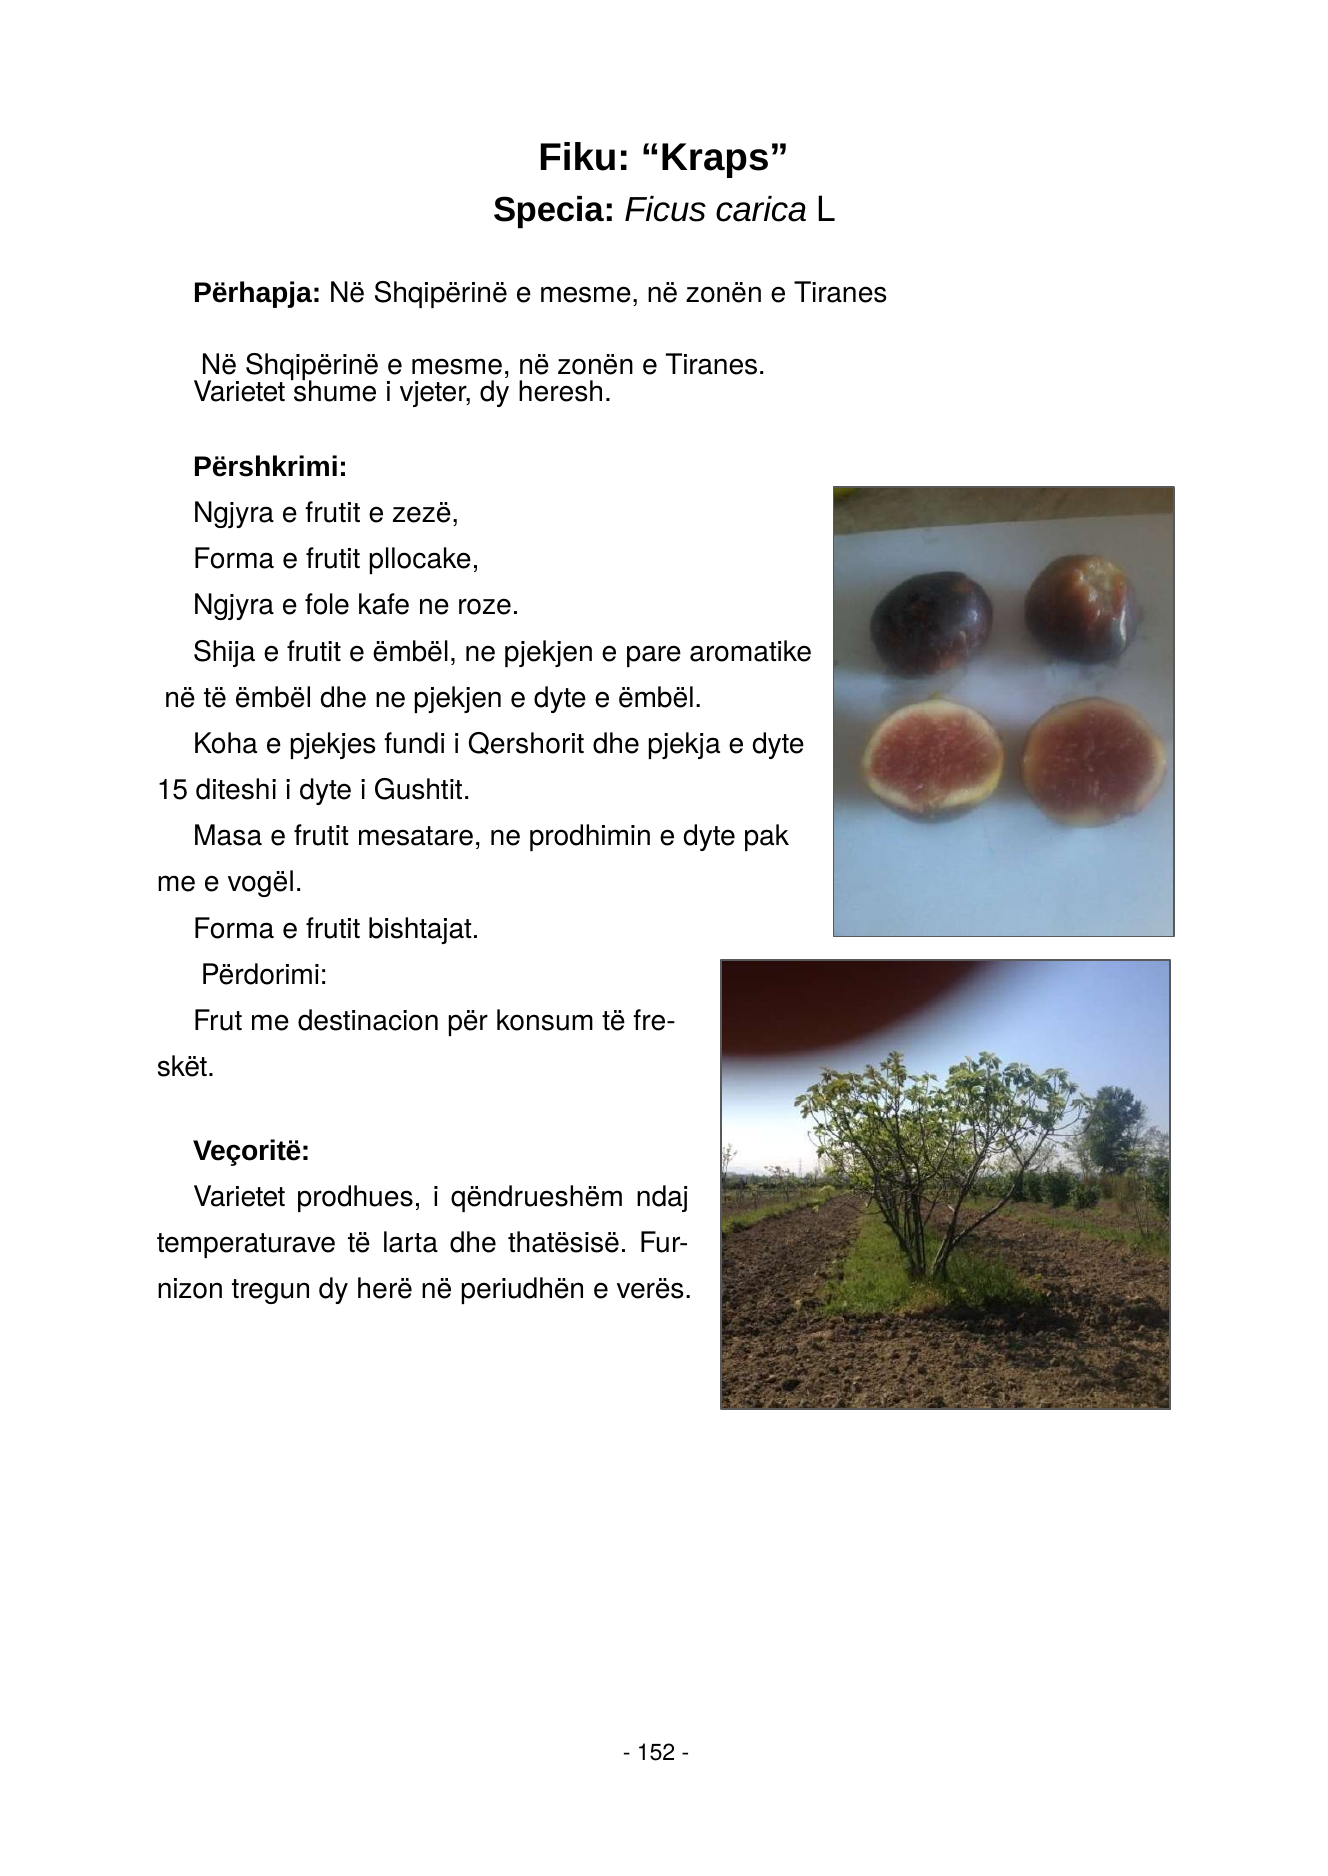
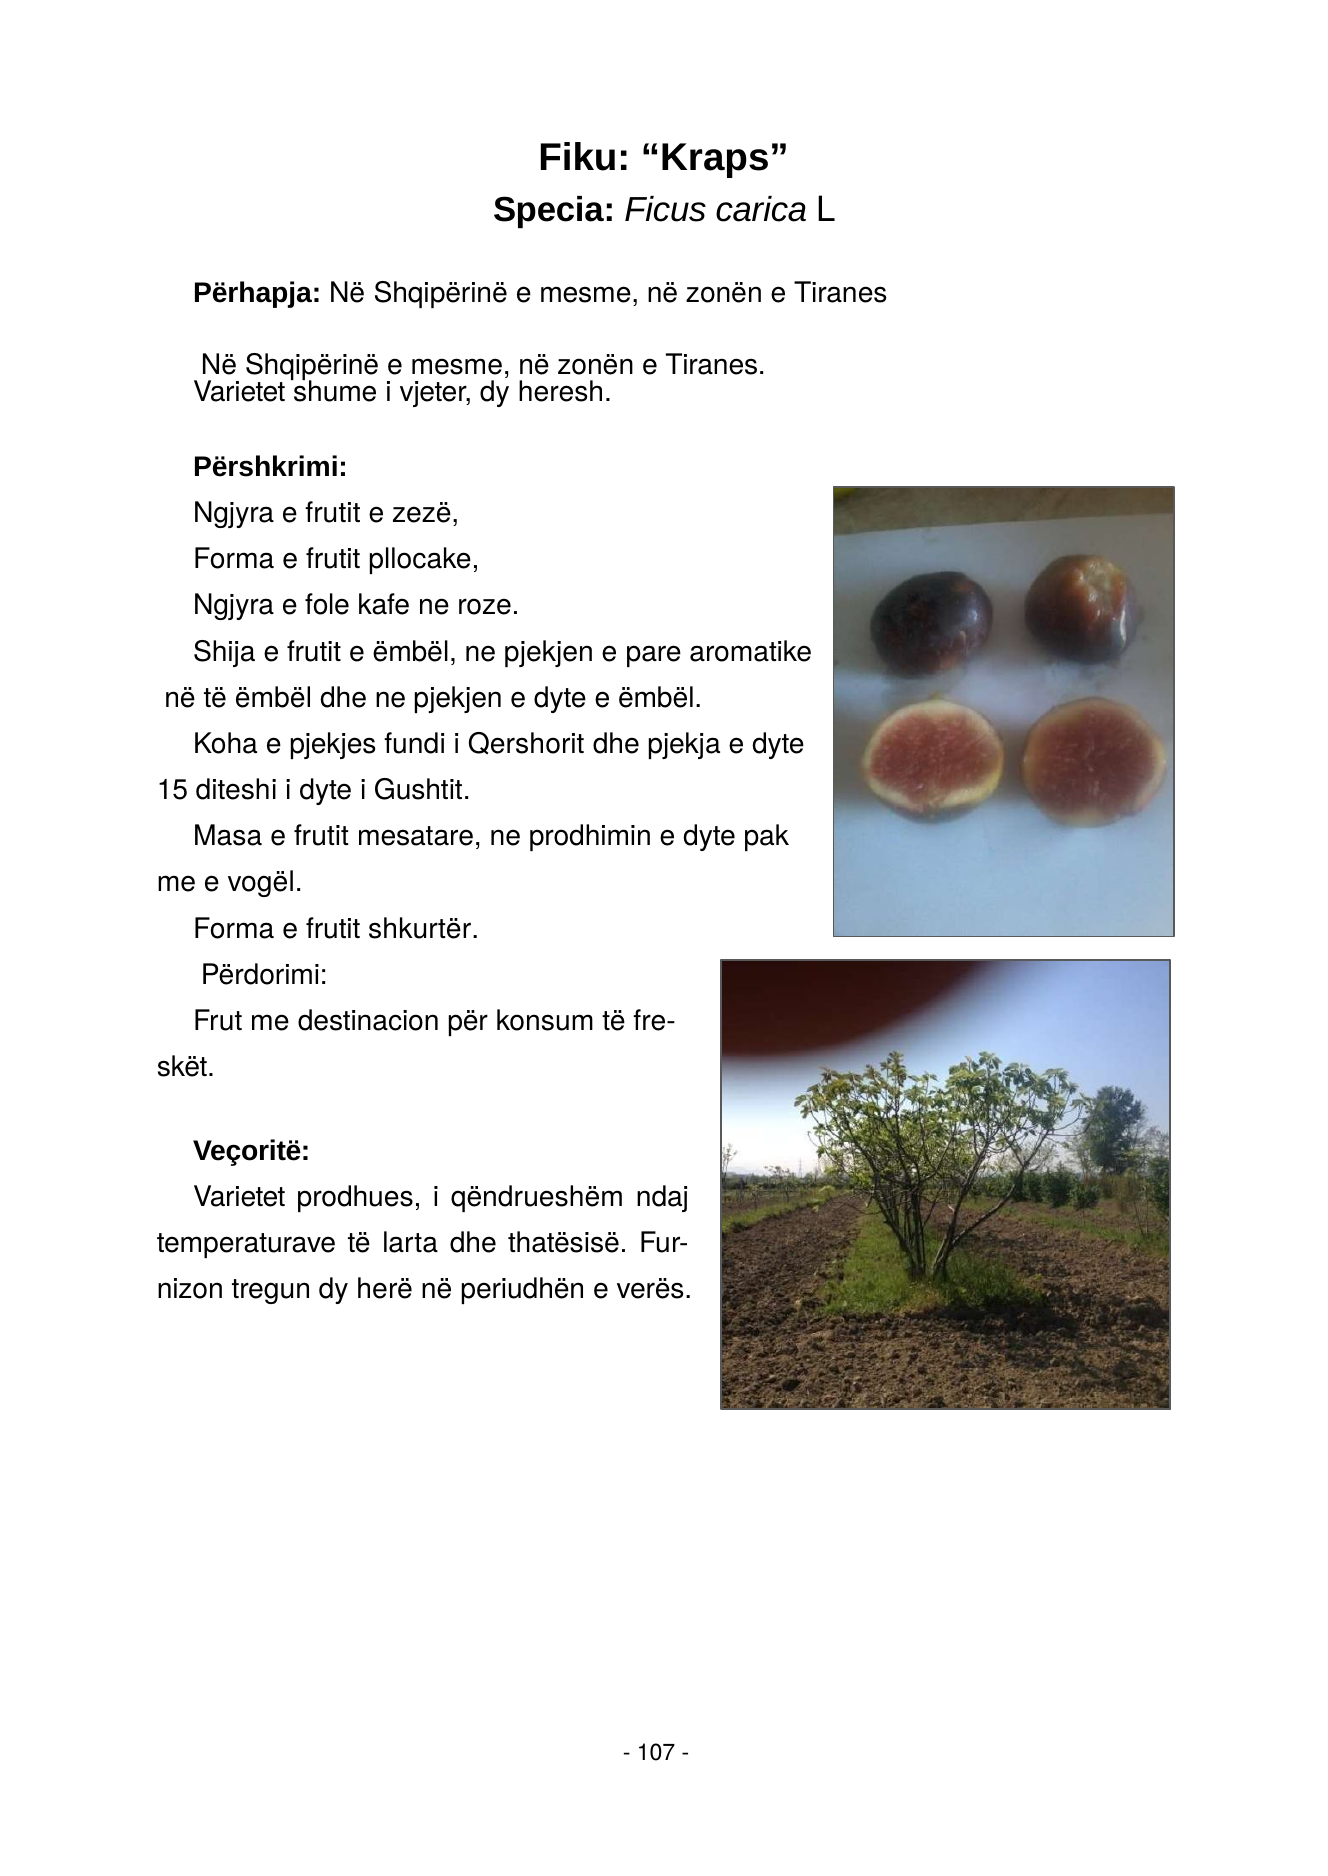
bishtajat: bishtajat -> shkurtër (424, 929)
152: 152 -> 107 (656, 1753)
